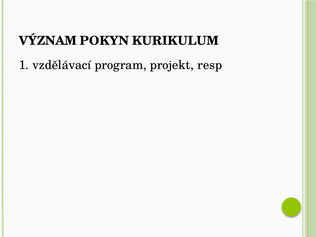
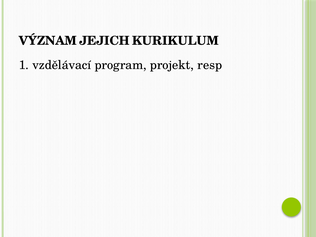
POKYN: POKYN -> JEJICH (104, 41)
